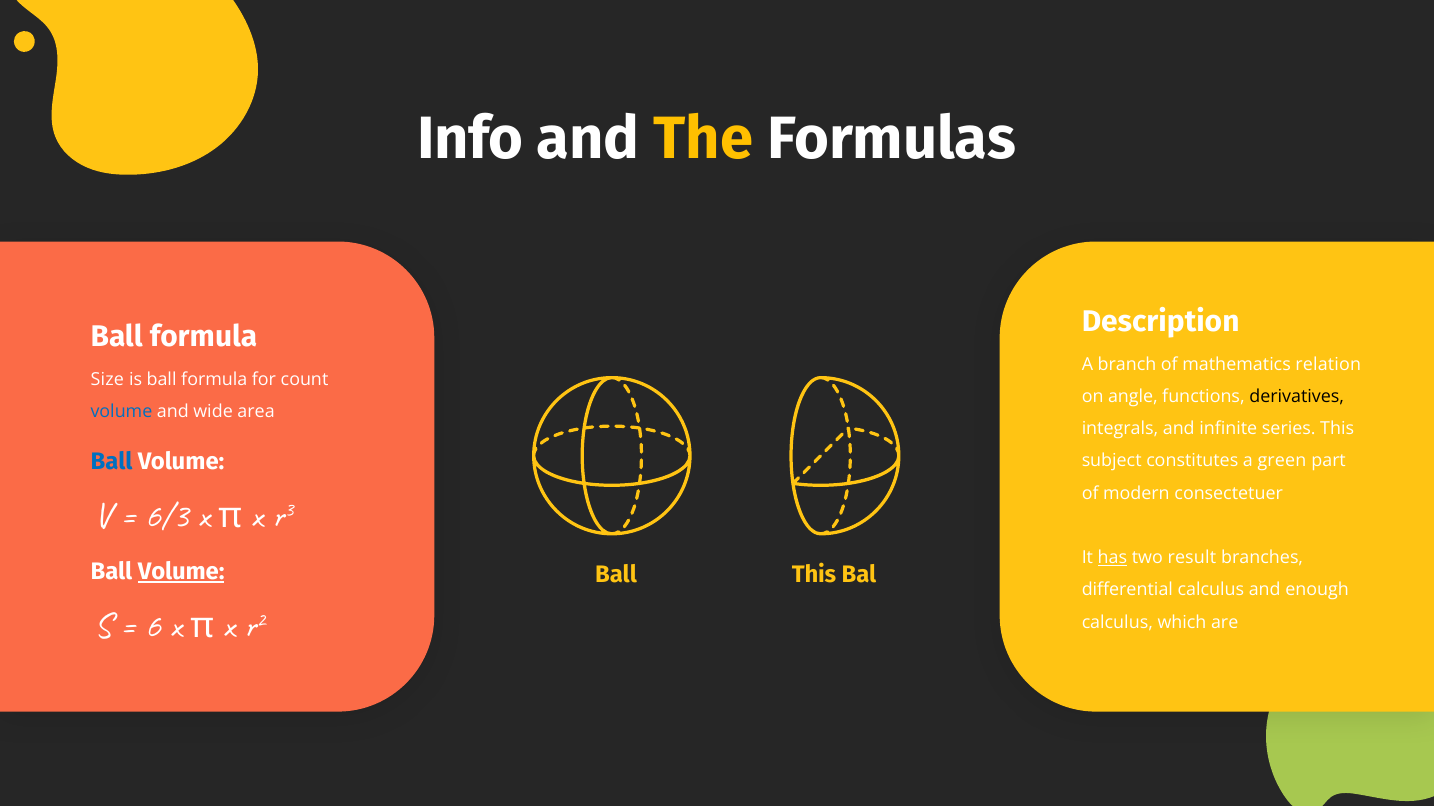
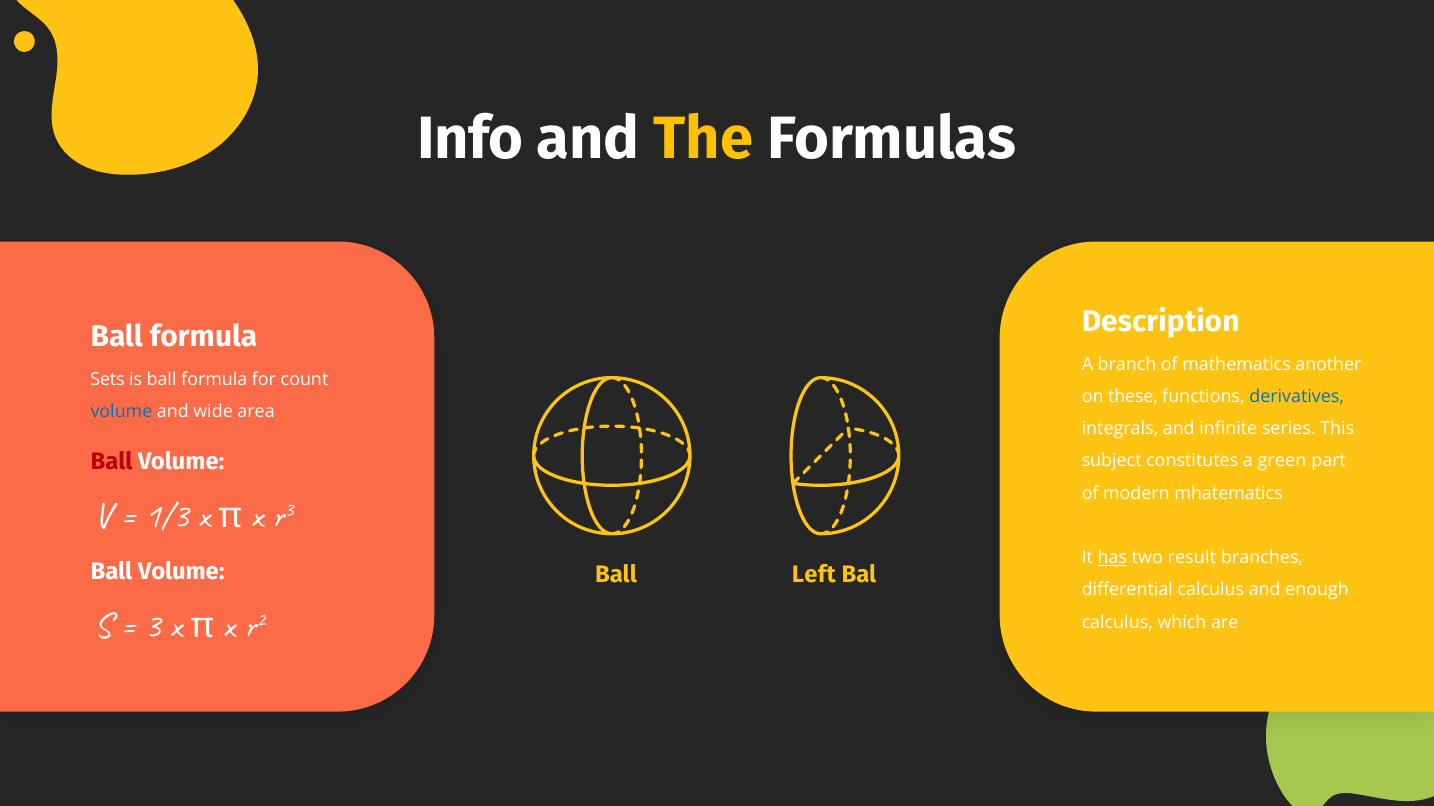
relation: relation -> another (1328, 365)
Size: Size -> Sets (108, 380)
angle: angle -> these (1133, 397)
derivatives colour: black -> blue (1297, 397)
Ball colour: blue -> red (112, 462)
consectetuer: consectetuer -> mhatematics (1229, 494)
6/3: 6/3 -> 1/3 (167, 516)
Volume underline: present -> none (181, 572)
Ball This: This -> Left (814, 575)
6: 6 -> 3 (153, 626)
